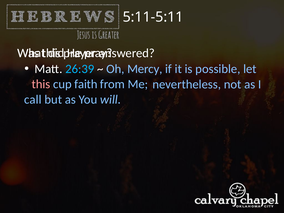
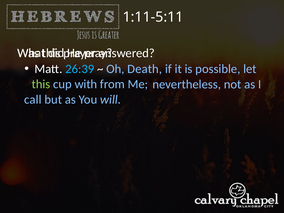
5:11-5:11: 5:11-5:11 -> 1:11-5:11 (153, 17)
Mercy: Mercy -> Death (145, 69)
this colour: pink -> light green (41, 84)
faith: faith -> with (86, 84)
